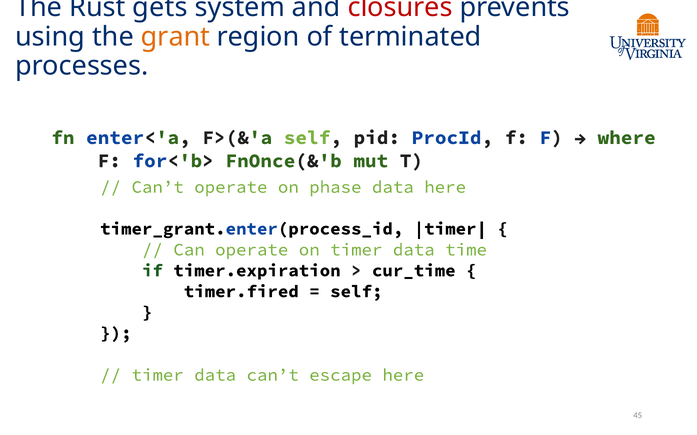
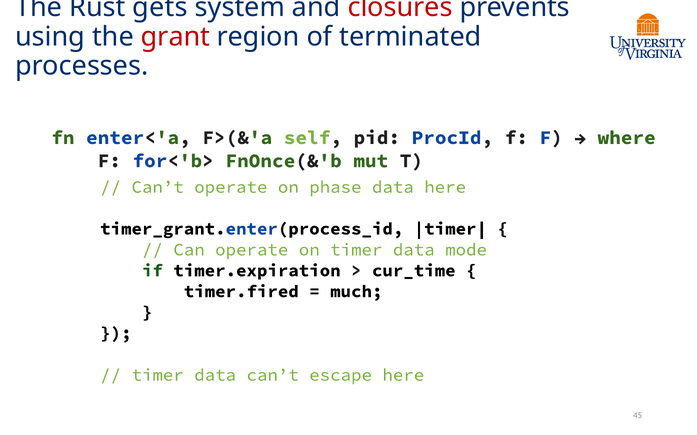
grant colour: orange -> red (176, 37)
time: time -> mode (466, 250)
self: self -> much (356, 292)
